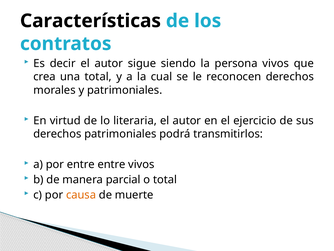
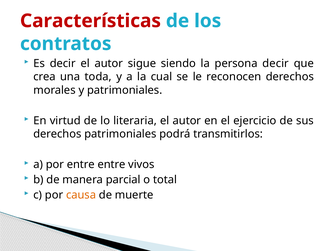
Características colour: black -> red (90, 21)
persona vivos: vivos -> decir (276, 63)
una total: total -> toda (98, 77)
